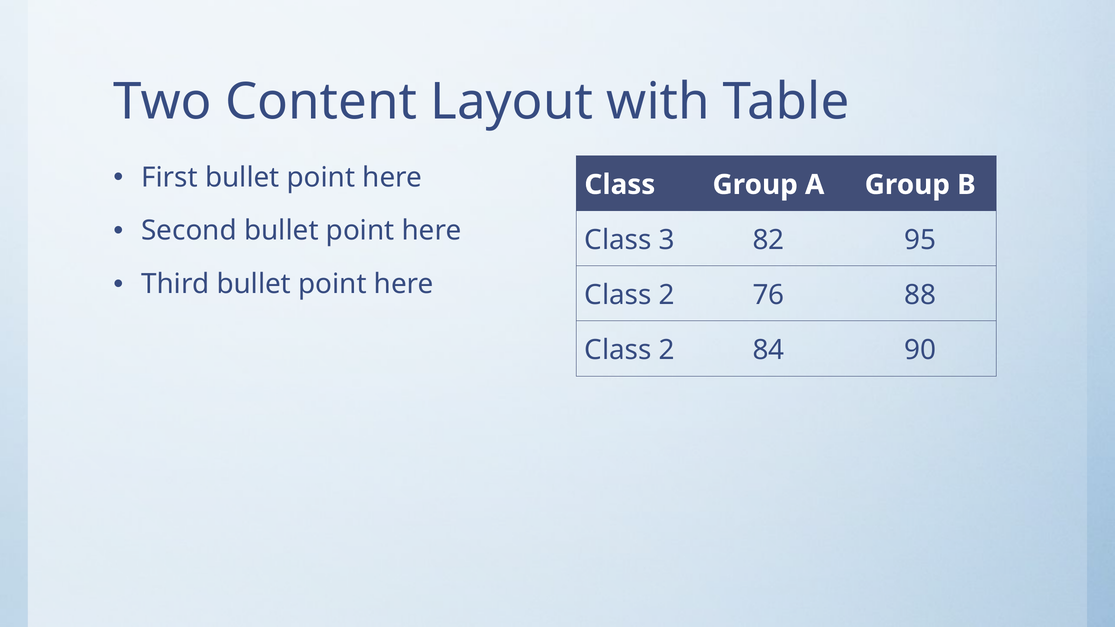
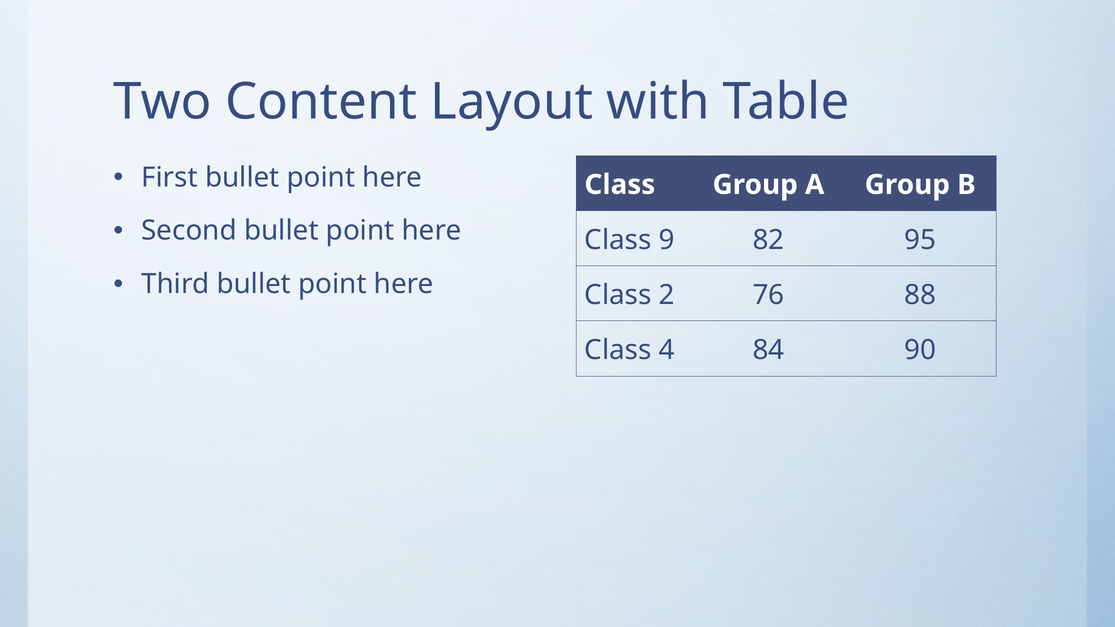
3: 3 -> 9 (667, 240)
2: 2 -> 4 (667, 350)
